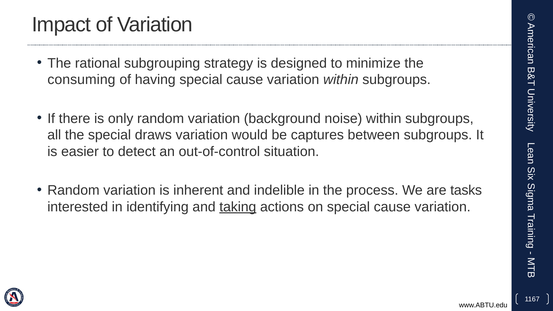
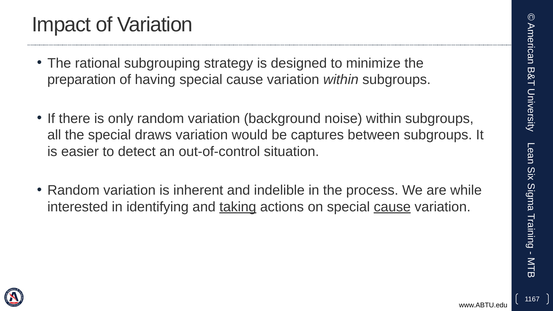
consuming: consuming -> preparation (82, 80)
tasks: tasks -> while (466, 190)
cause underline: none -> present (392, 207)
